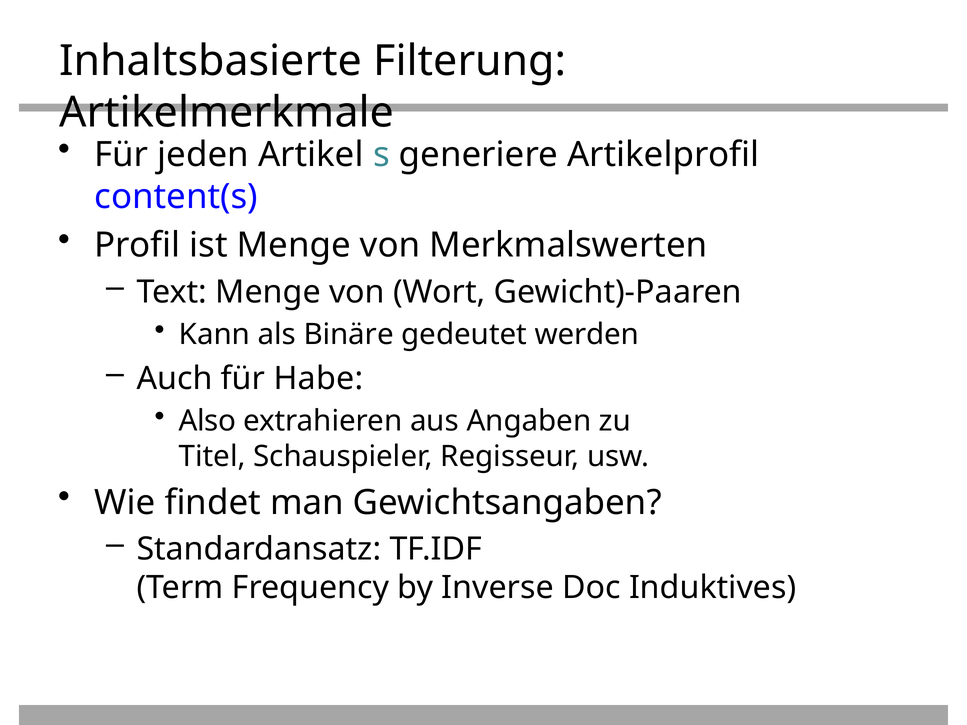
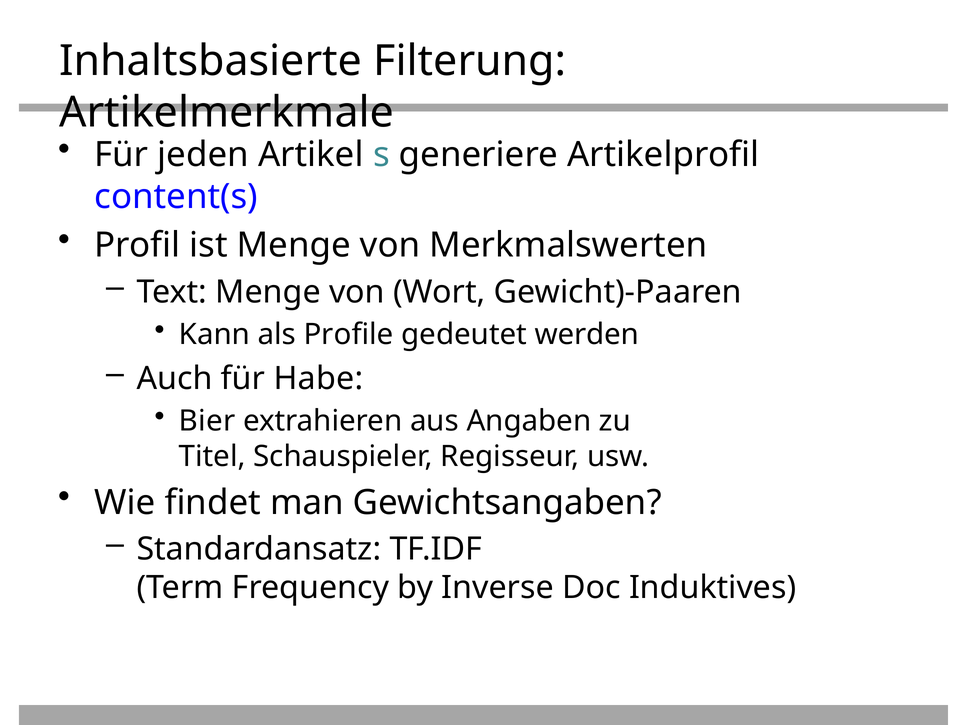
Binäre: Binäre -> Profile (349, 335)
Also: Also -> Bier (207, 421)
